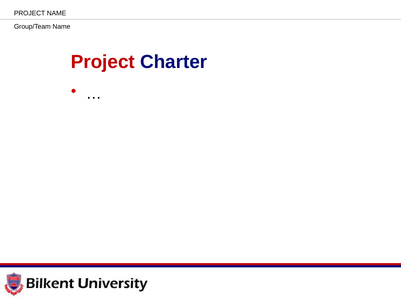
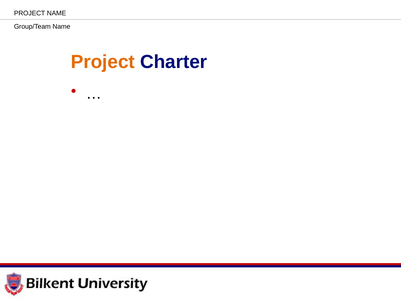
Project colour: red -> orange (103, 62)
